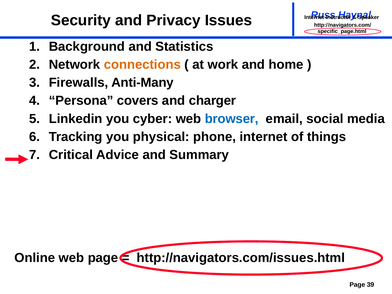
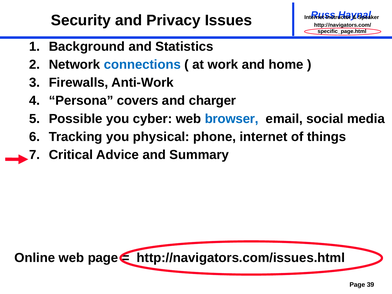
connections colour: orange -> blue (142, 65)
Anti-Many: Anti-Many -> Anti-Work (143, 83)
Linkedin: Linkedin -> Possible (76, 119)
